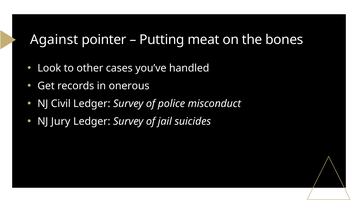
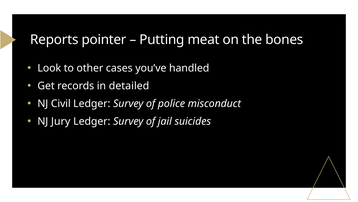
Against: Against -> Reports (54, 40)
onerous: onerous -> detailed (129, 86)
